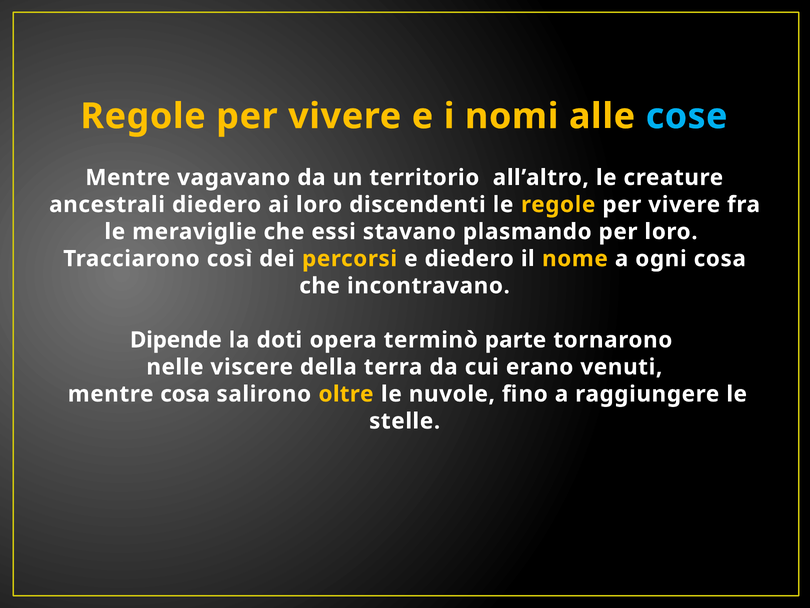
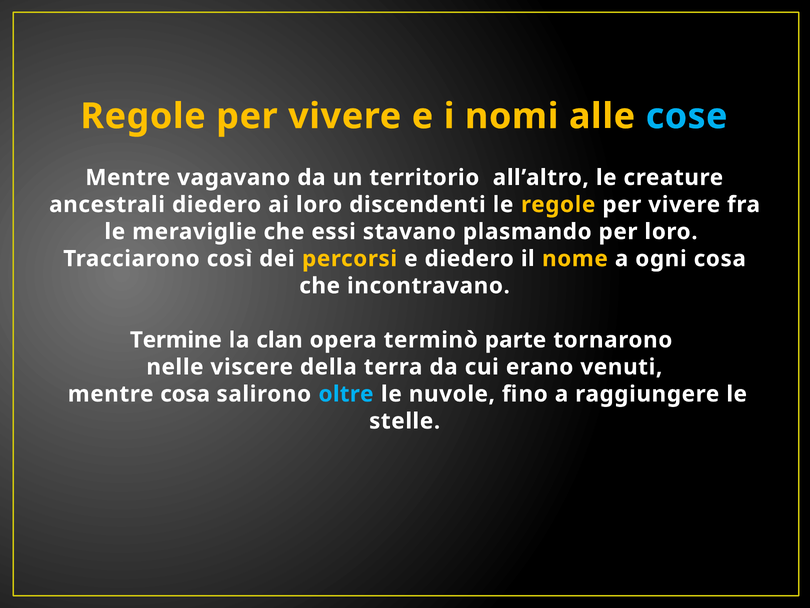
Dipende: Dipende -> Termine (176, 340)
doti: doti -> clan (279, 340)
oltre colour: yellow -> light blue (346, 394)
